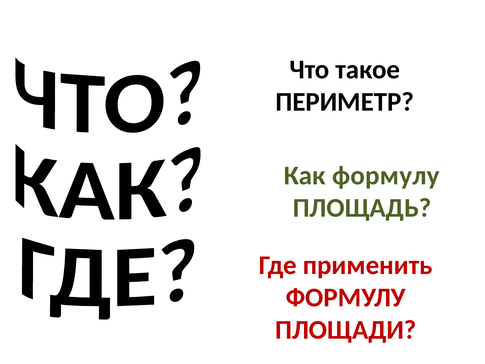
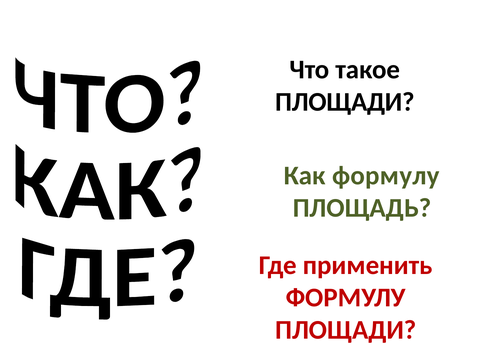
ПЕРИМЕТР: ПЕРИМЕТР -> ПЛОЩАДИ (345, 102)
